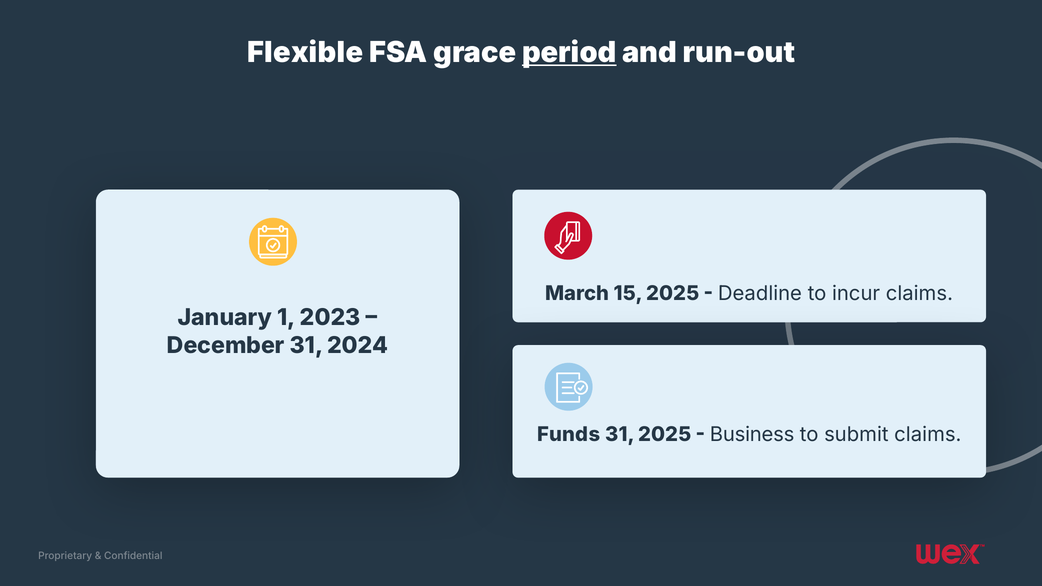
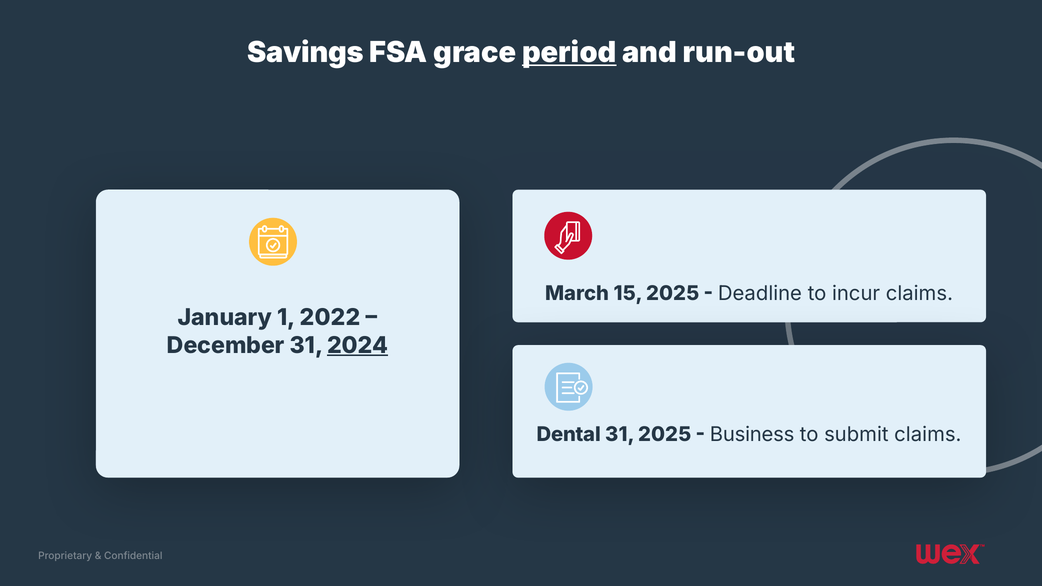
Flexible: Flexible -> Savings (305, 53)
2023: 2023 -> 2022 (330, 318)
2024 underline: none -> present (358, 346)
Funds: Funds -> Dental (569, 435)
